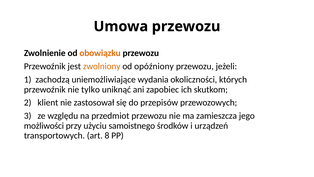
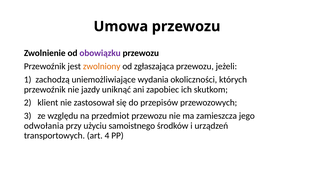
obowiązku colour: orange -> purple (100, 53)
opóźniony: opóźniony -> zgłaszająca (154, 66)
tylko: tylko -> jazdy (91, 89)
możliwości: możliwości -> odwołania (44, 126)
8: 8 -> 4 (107, 135)
